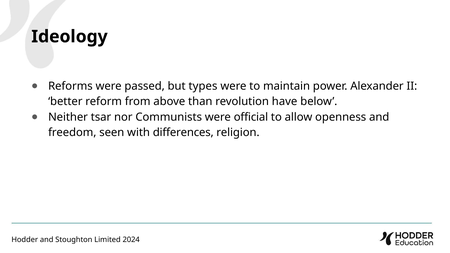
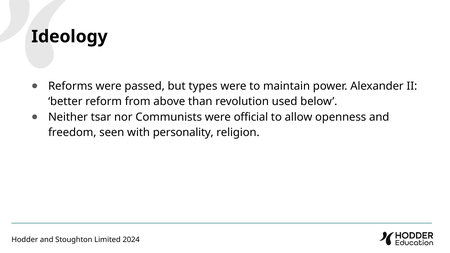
have: have -> used (285, 102)
differences: differences -> personality (183, 133)
